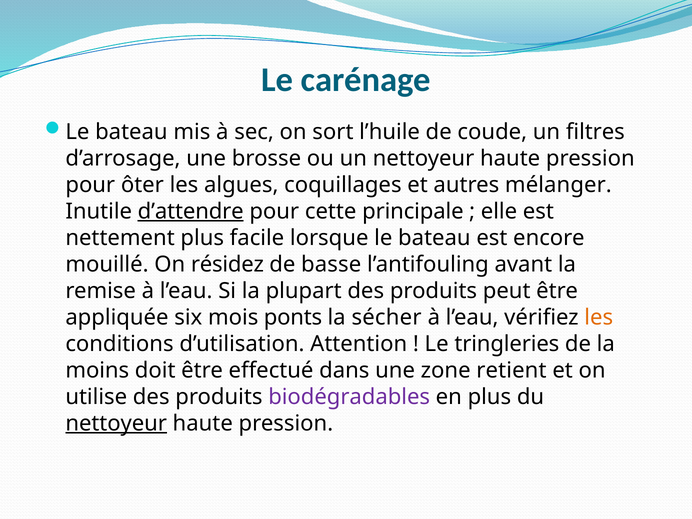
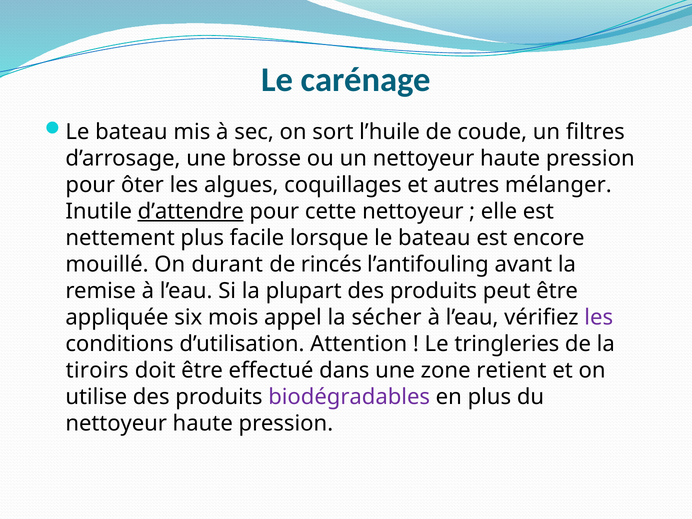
cette principale: principale -> nettoyeur (413, 211)
résidez: résidez -> durant (227, 264)
basse: basse -> rincés (331, 264)
ponts: ponts -> appel (293, 317)
les colour: orange -> purple (599, 317)
moins: moins -> tiroirs (97, 370)
nettoyeur underline: present -> none (116, 423)
